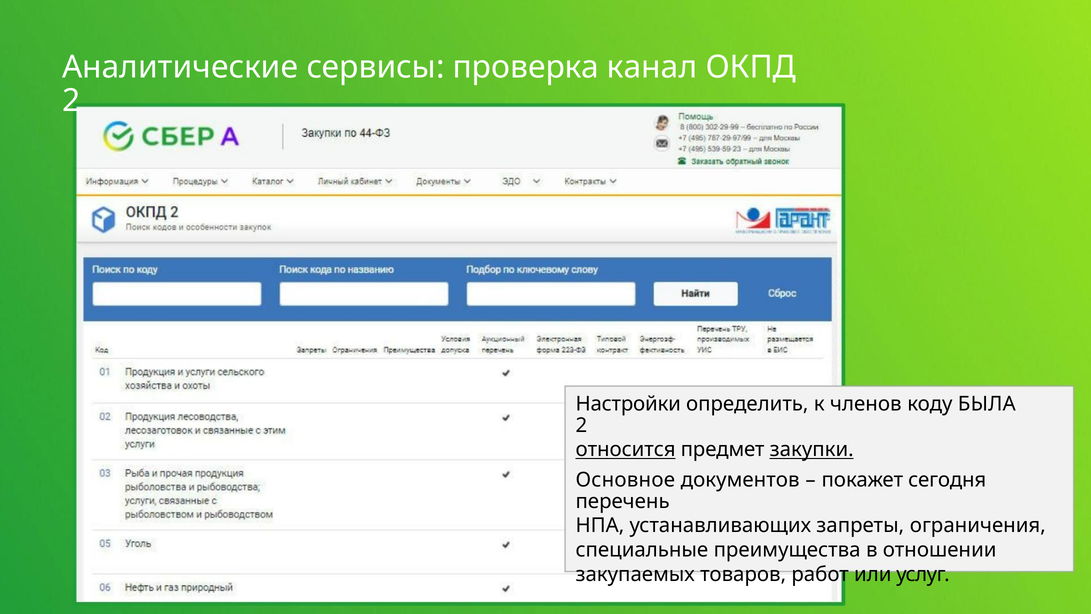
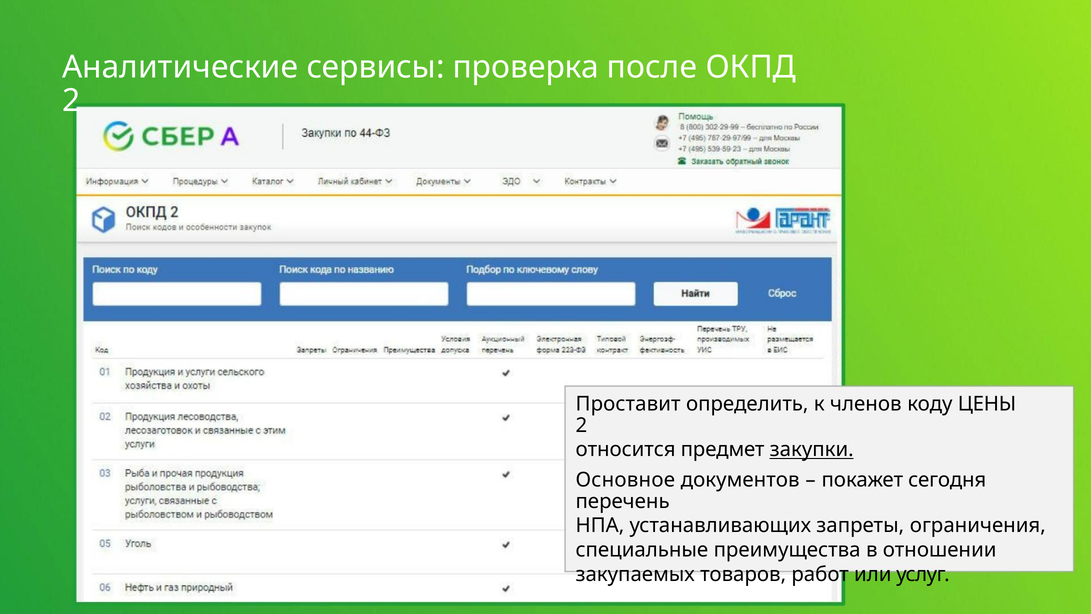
канал: канал -> после (652, 67)
Настройки: Настройки -> Проставит (628, 404)
БЫЛА: БЫЛА -> ЦЕНЫ (987, 404)
относится underline: present -> none (626, 449)
